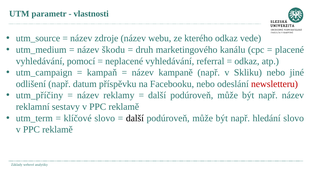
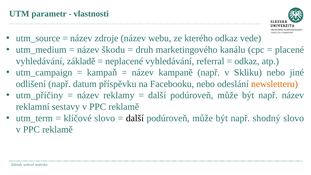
pomocí: pomocí -> základě (81, 61)
newsletteru colour: red -> orange (274, 84)
hledání: hledání -> shodný (267, 118)
